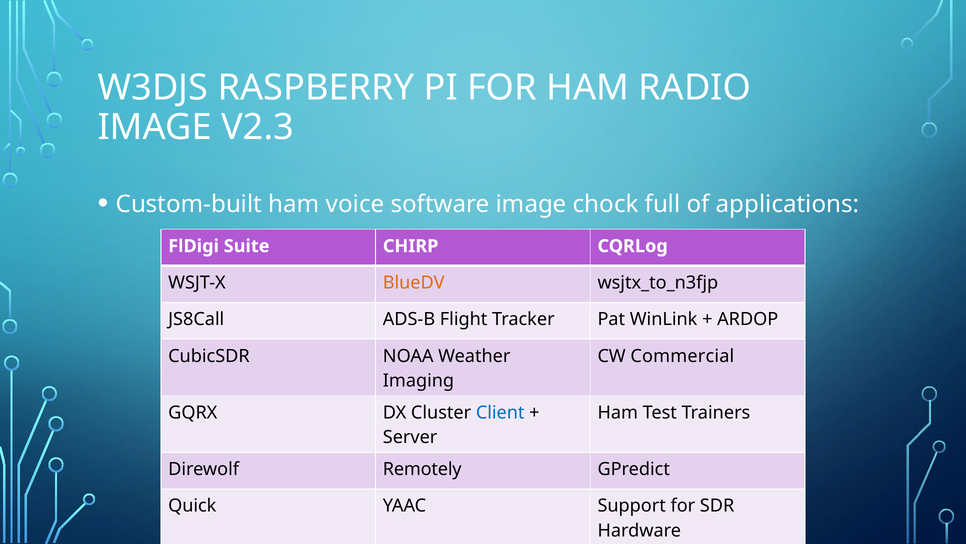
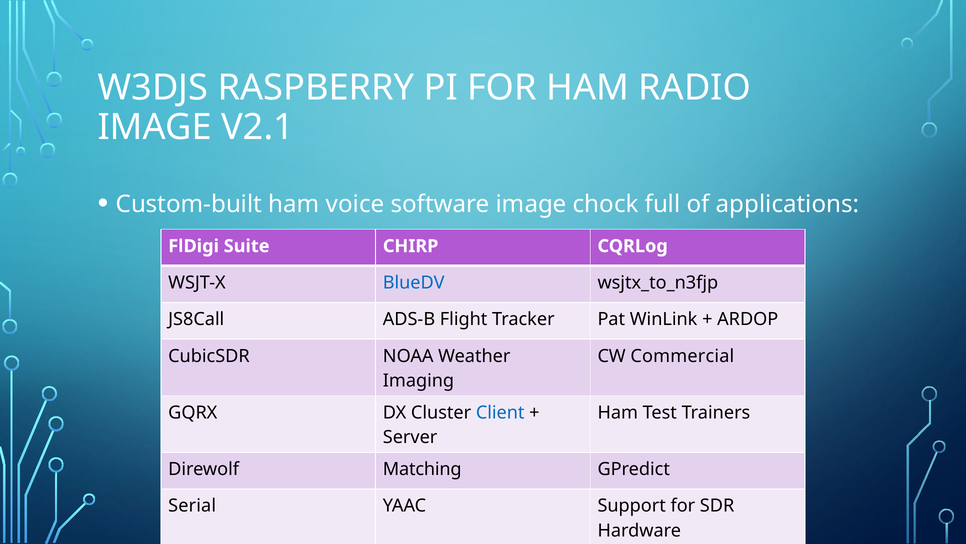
V2.3: V2.3 -> V2.1 (258, 127)
BlueDV colour: orange -> blue (414, 282)
Remotely: Remotely -> Matching (422, 469)
Quick: Quick -> Serial (192, 505)
